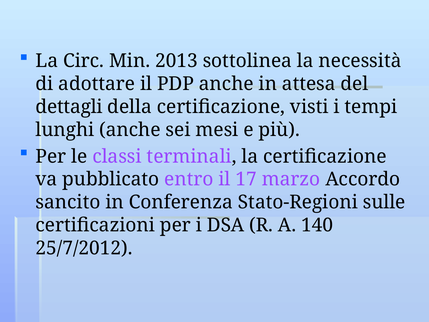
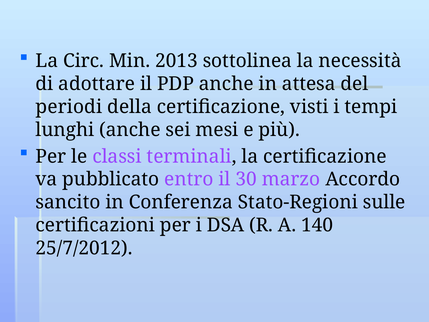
dettagli: dettagli -> periodi (69, 107)
17: 17 -> 30 (246, 179)
